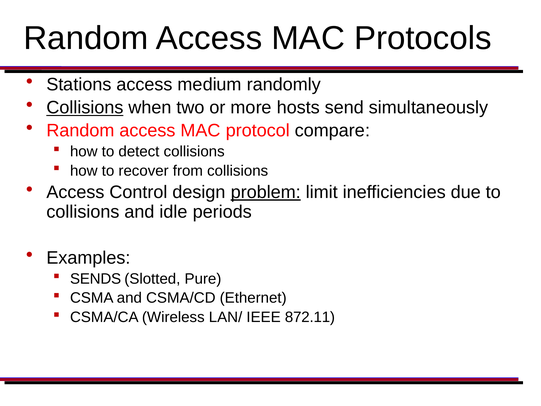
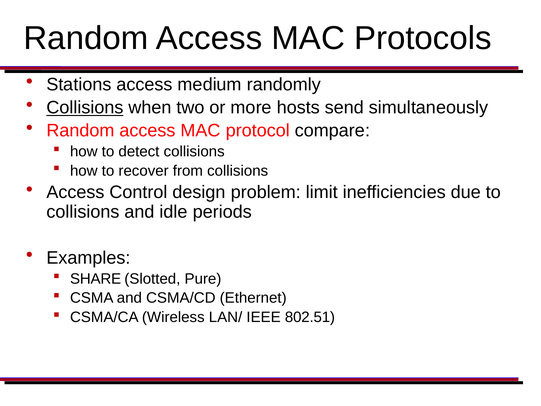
problem underline: present -> none (266, 192)
SENDS: SENDS -> SHARE (96, 279)
872.11: 872.11 -> 802.51 (310, 317)
